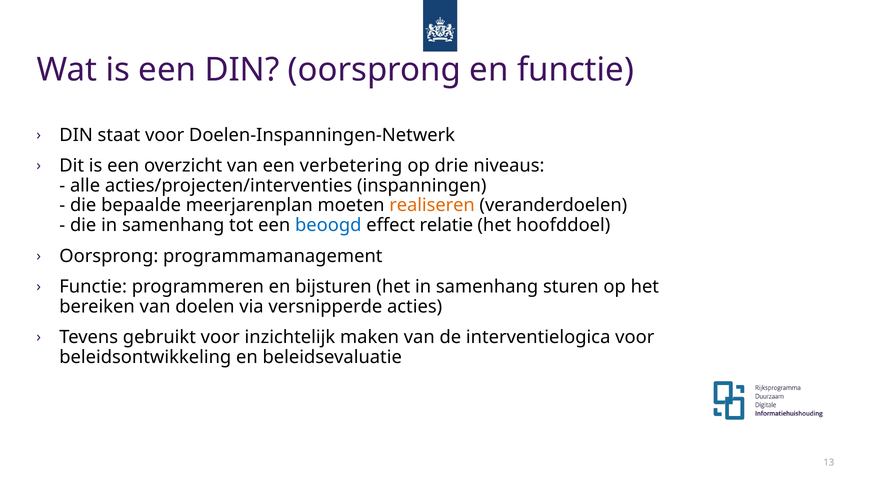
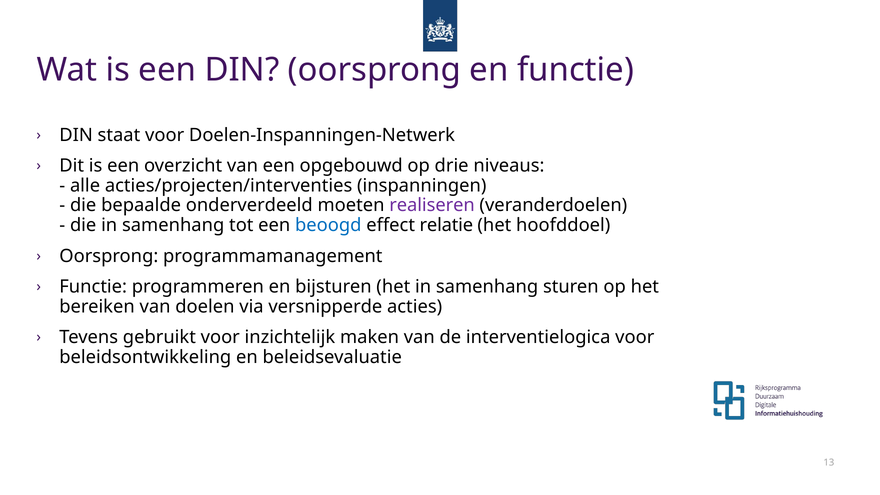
verbetering: verbetering -> opgebouwd (351, 166)
meerjarenplan: meerjarenplan -> onderverdeeld (249, 205)
realiseren colour: orange -> purple (432, 205)
